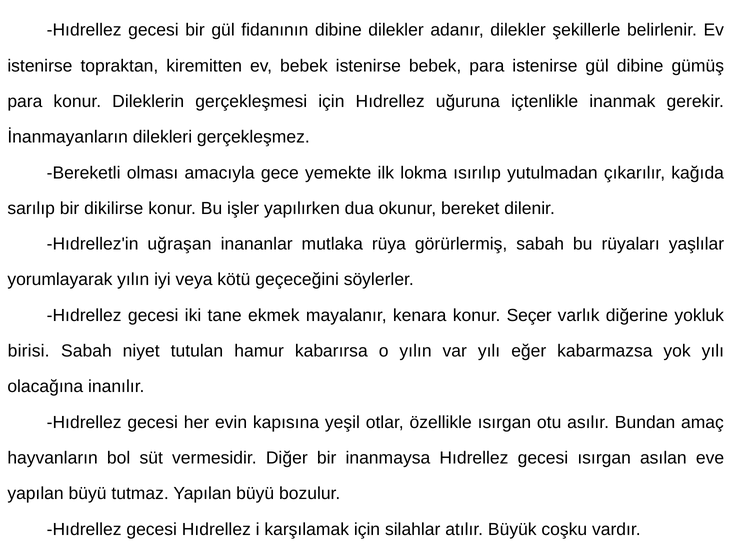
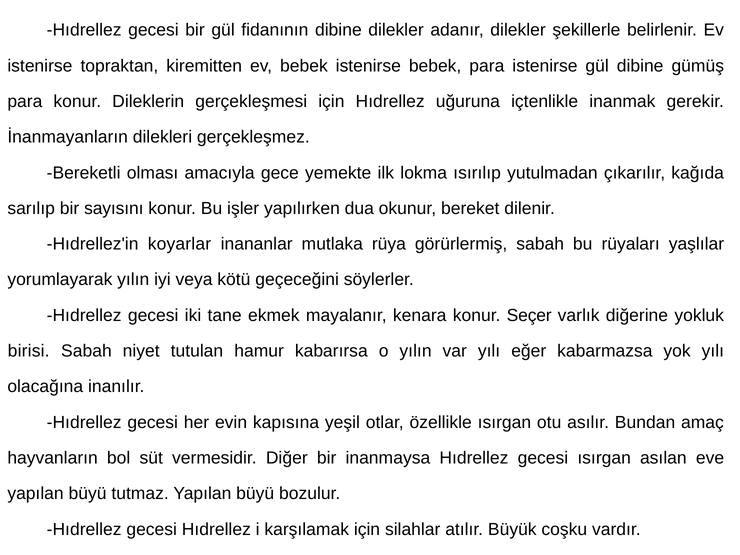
dikilirse: dikilirse -> sayısını (114, 208)
uğraşan: uğraşan -> koyarlar (179, 244)
